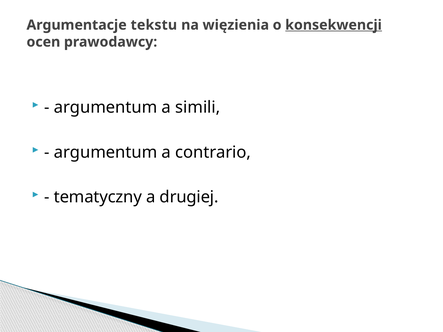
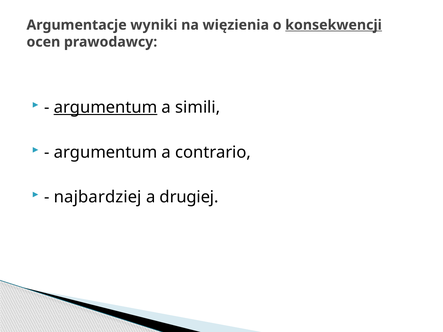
tekstu: tekstu -> wyniki (154, 25)
argumentum underline: none -> present (106, 107)
tematyczny: tematyczny -> najbardziej (98, 197)
